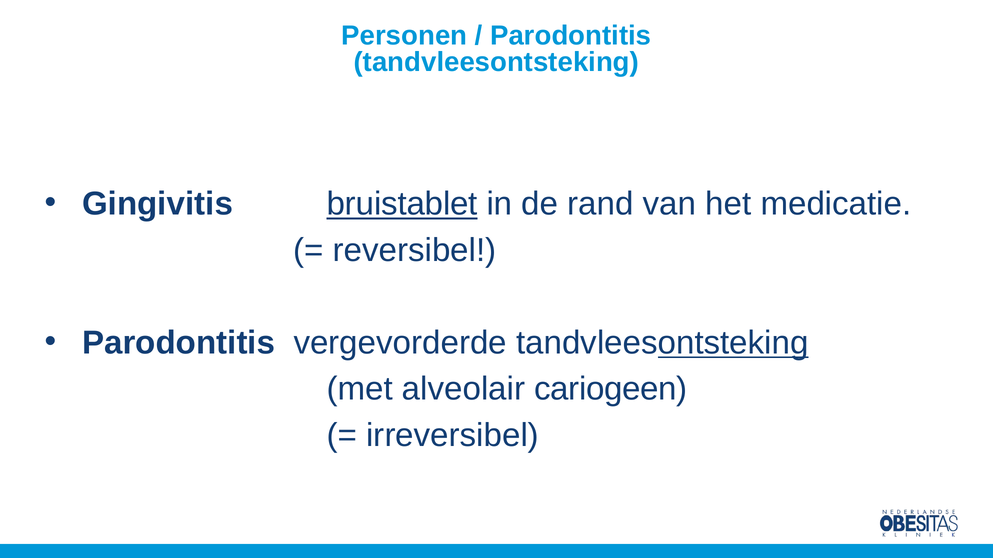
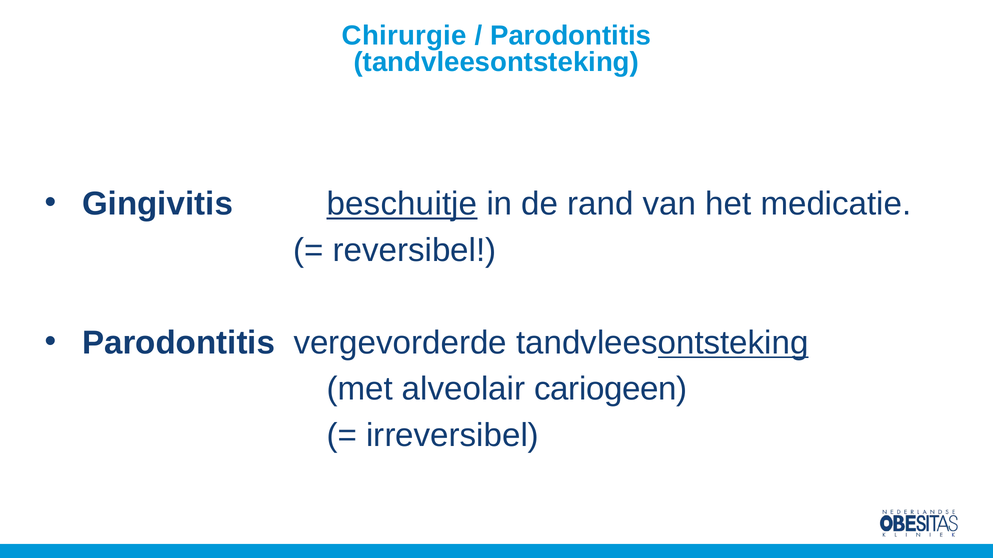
Personen: Personen -> Chirurgie (404, 36)
bruistablet: bruistablet -> beschuitje (402, 204)
